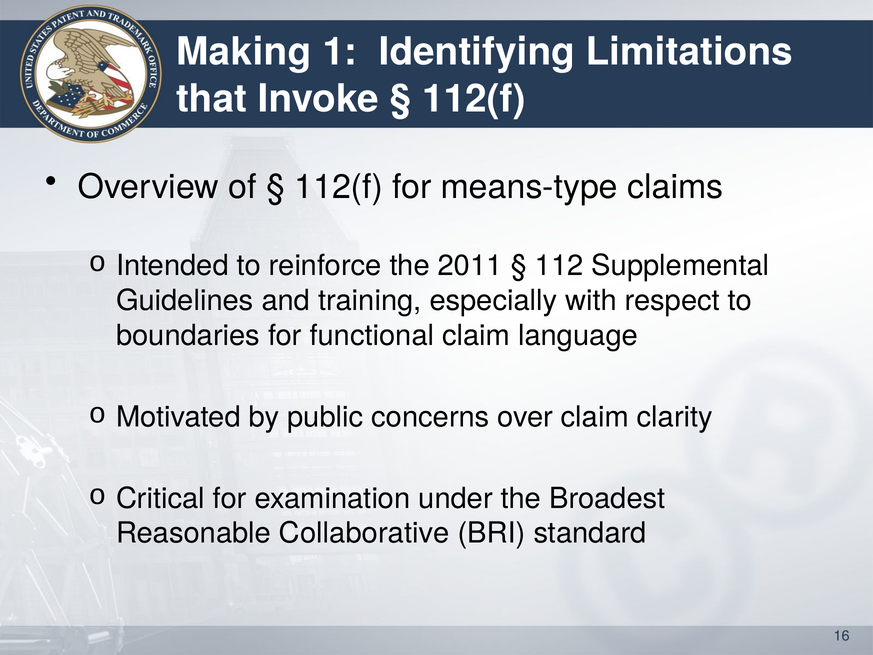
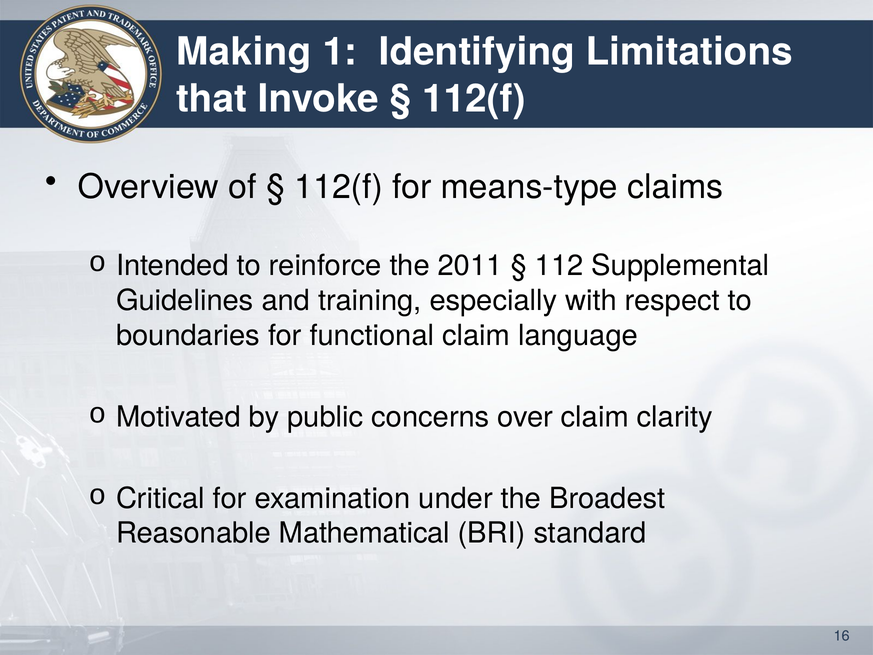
Collaborative: Collaborative -> Mathematical (364, 533)
